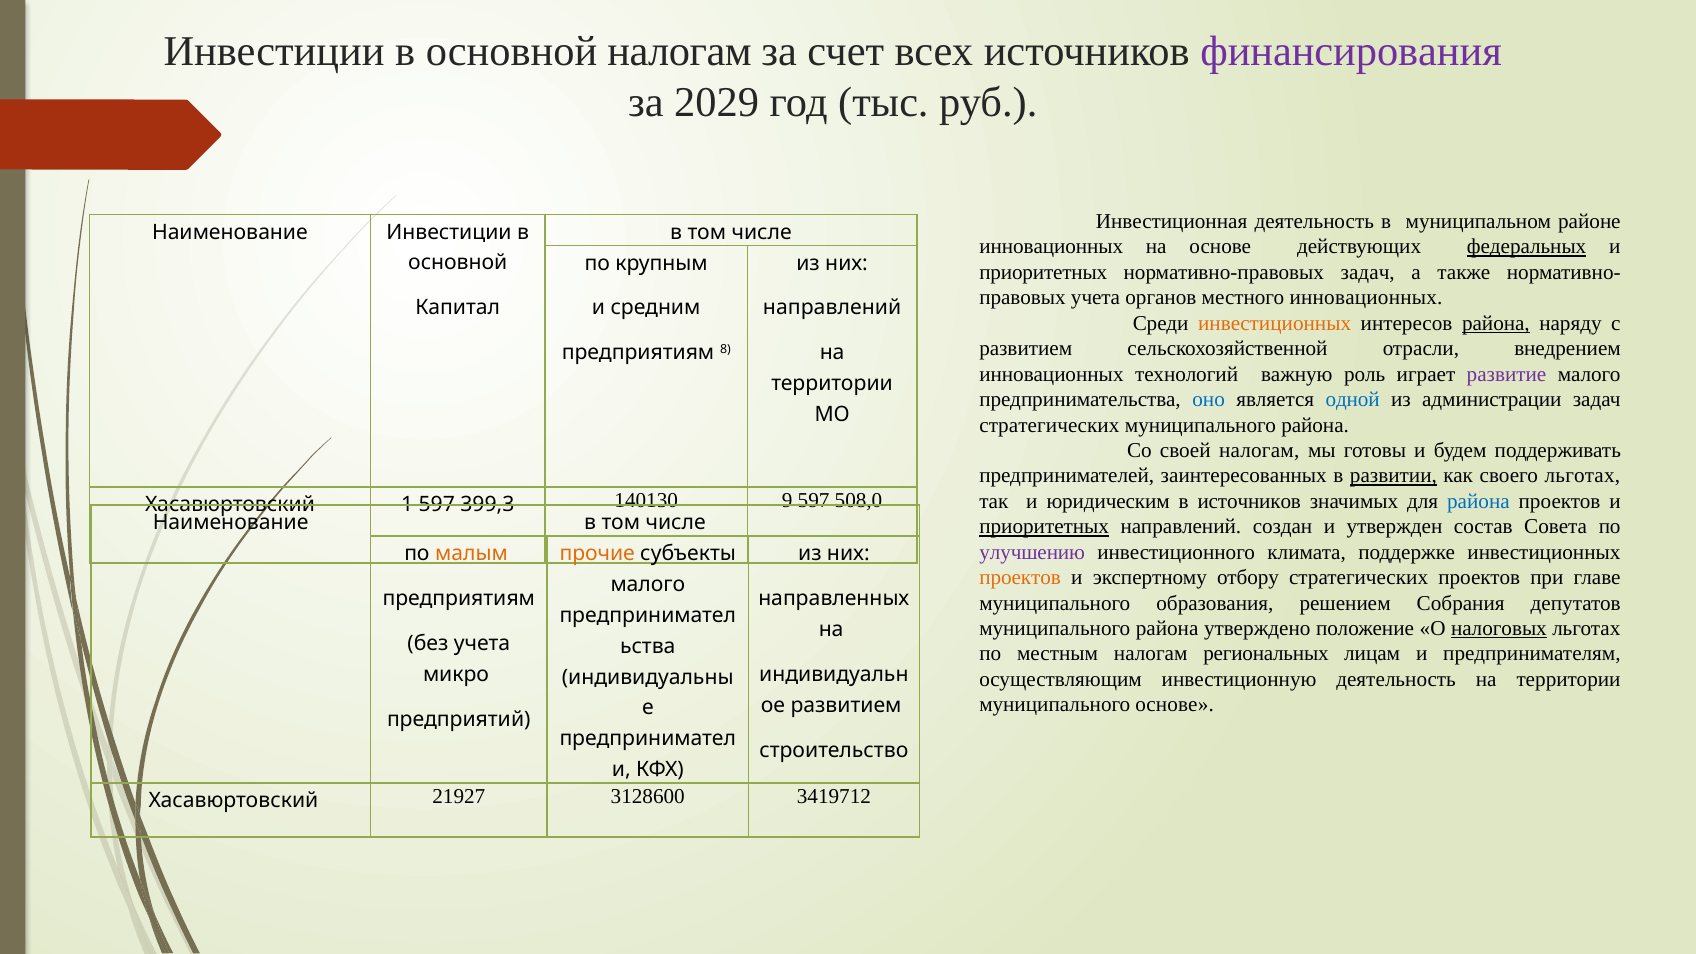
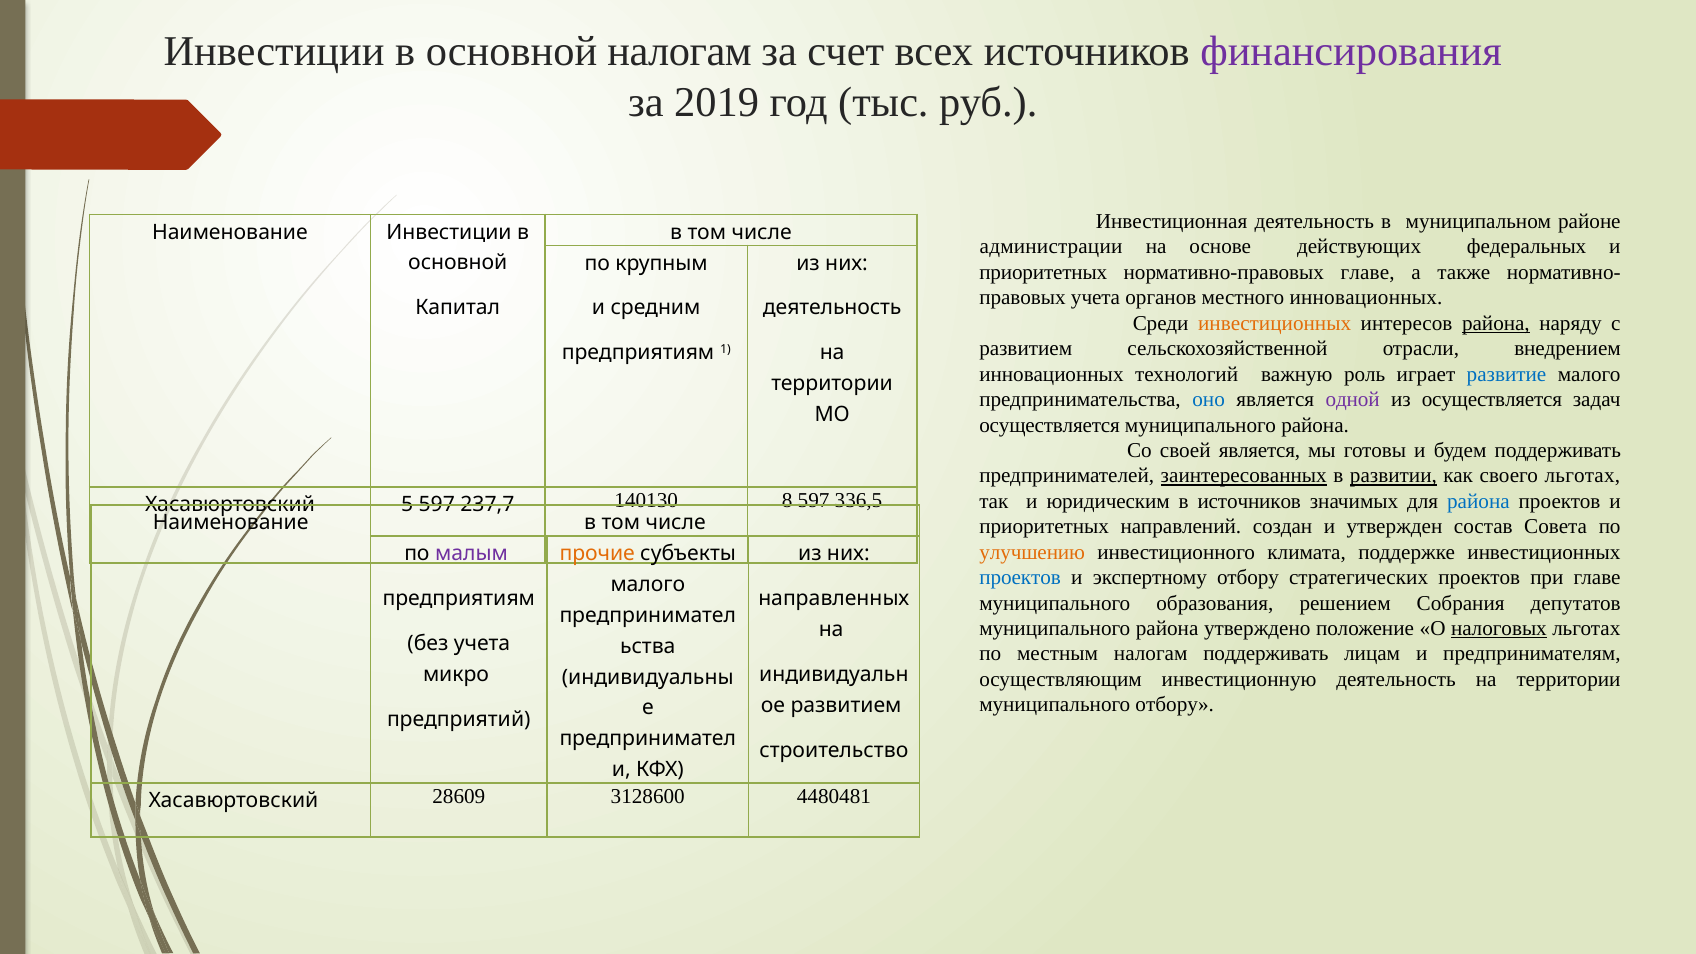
2029: 2029 -> 2019 (717, 103)
инновационных: инновационных -> администрации (1051, 247)
федеральных underline: present -> none (1527, 247)
нормативно-правовых задач: задач -> главе (1368, 272)
направлений: направлений -> деятельность (832, 308)
8: 8 -> 1 (725, 350)
развитие colour: purple -> blue (1506, 374)
одной colour: blue -> purple (1353, 400)
из администрации: администрации -> осуществляется (1492, 400)
стратегических: стратегических -> осуществляется (1050, 425)
своей налогам: налогам -> является (1259, 450)
заинтересованных underline: none -> present (1244, 476)
1: 1 -> 5 (407, 505)
399,3: 399,3 -> 237,7 (487, 505)
9: 9 -> 8 (787, 500)
508,0: 508,0 -> 336,5 (859, 500)
приоритетных underline: present -> none (1044, 527)
улучшению colour: purple -> orange (1032, 552)
малым colour: orange -> purple (472, 554)
проектов colour: orange -> blue (1020, 578)
налогам региональных: региональных -> поддерживать (1266, 654)
муниципального основе: основе -> отбору (1175, 705)
21927: 21927 -> 28609 (459, 796)
3419712: 3419712 -> 4480481 (834, 796)
